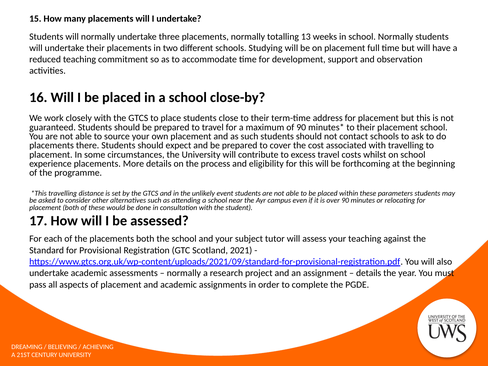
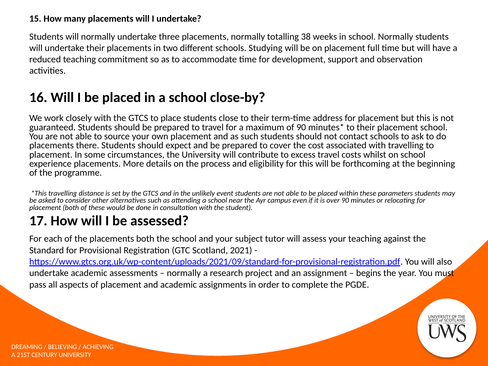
13: 13 -> 38 (306, 37)
details: details -> begins (369, 273)
